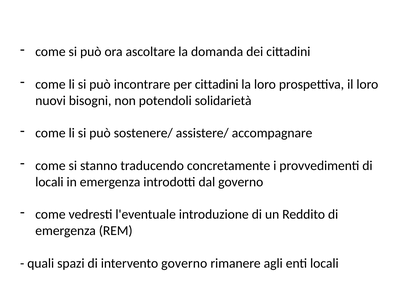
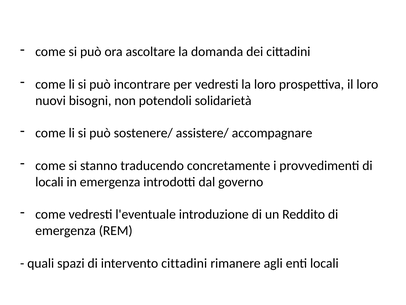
per cittadini: cittadini -> vedresti (217, 84)
intervento governo: governo -> cittadini (184, 263)
